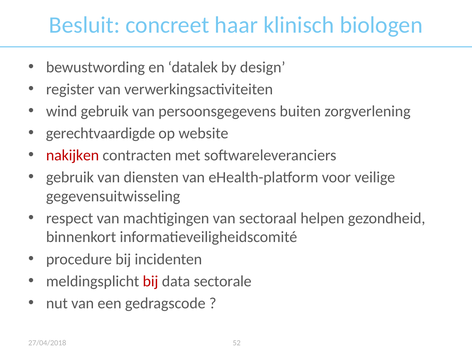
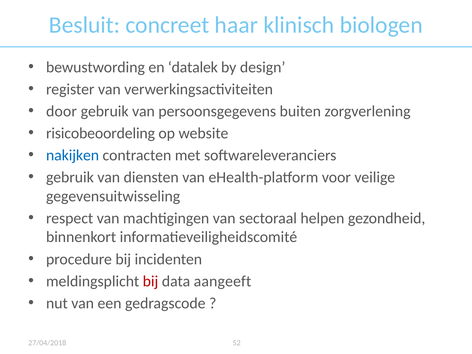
wind: wind -> door (62, 111)
gerechtvaardigde: gerechtvaardigde -> risicobeoordeling (101, 133)
nakijken colour: red -> blue (73, 155)
sectorale: sectorale -> aangeeft (223, 281)
